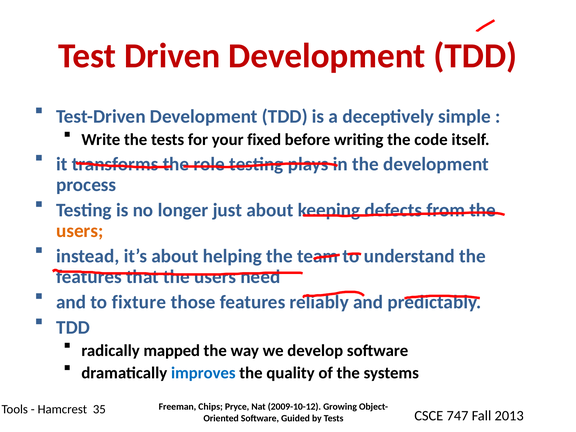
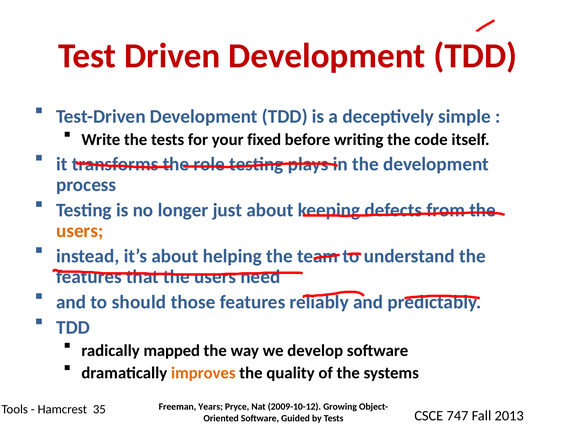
fixture: fixture -> should (139, 302)
improves colour: blue -> orange (203, 373)
Chips: Chips -> Years (211, 407)
